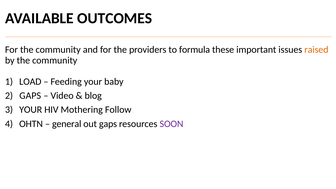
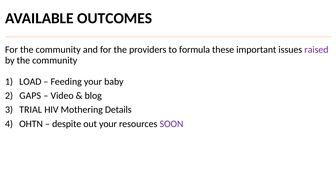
raised colour: orange -> purple (316, 50)
YOUR: YOUR -> TRIAL (31, 110)
Follow: Follow -> Details (118, 110)
general: general -> despite (67, 124)
out gaps: gaps -> your (108, 124)
